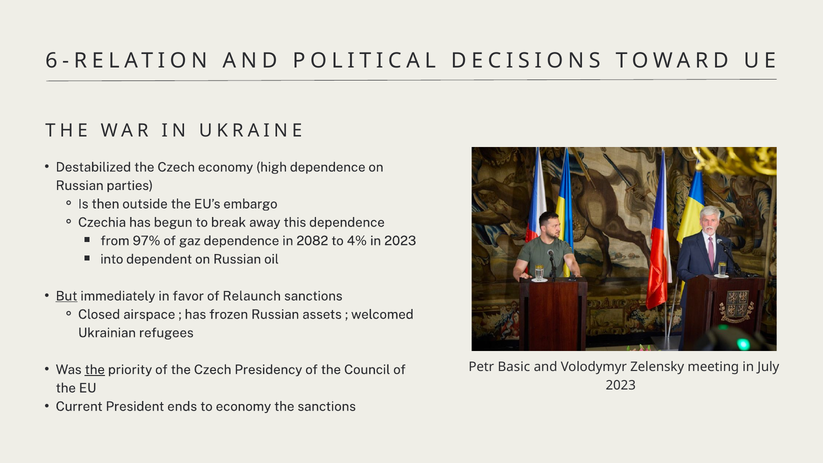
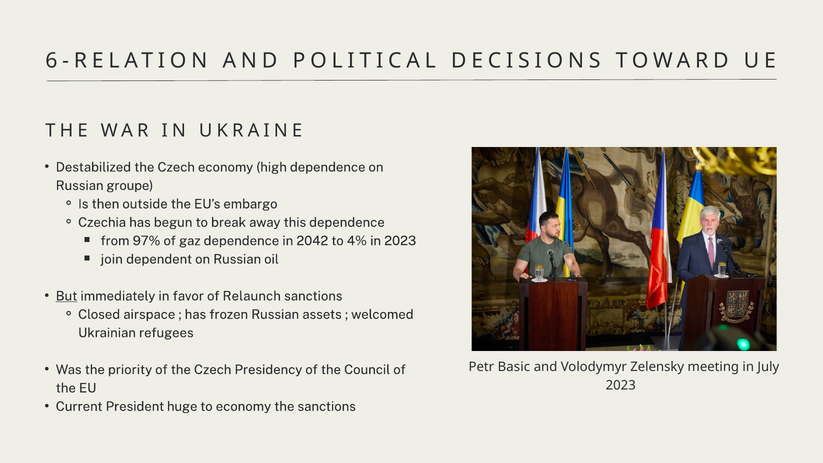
parties: parties -> groupe (130, 186)
2082: 2082 -> 2042 (312, 241)
into: into -> join (112, 259)
the underline: present -> none (95, 370)
ends: ends -> huge (182, 406)
